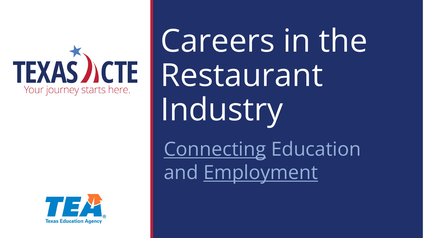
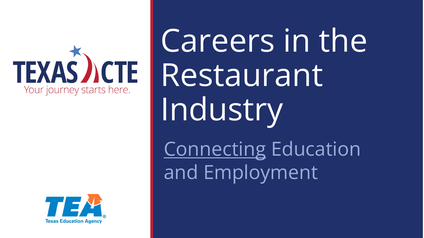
Employment underline: present -> none (261, 173)
